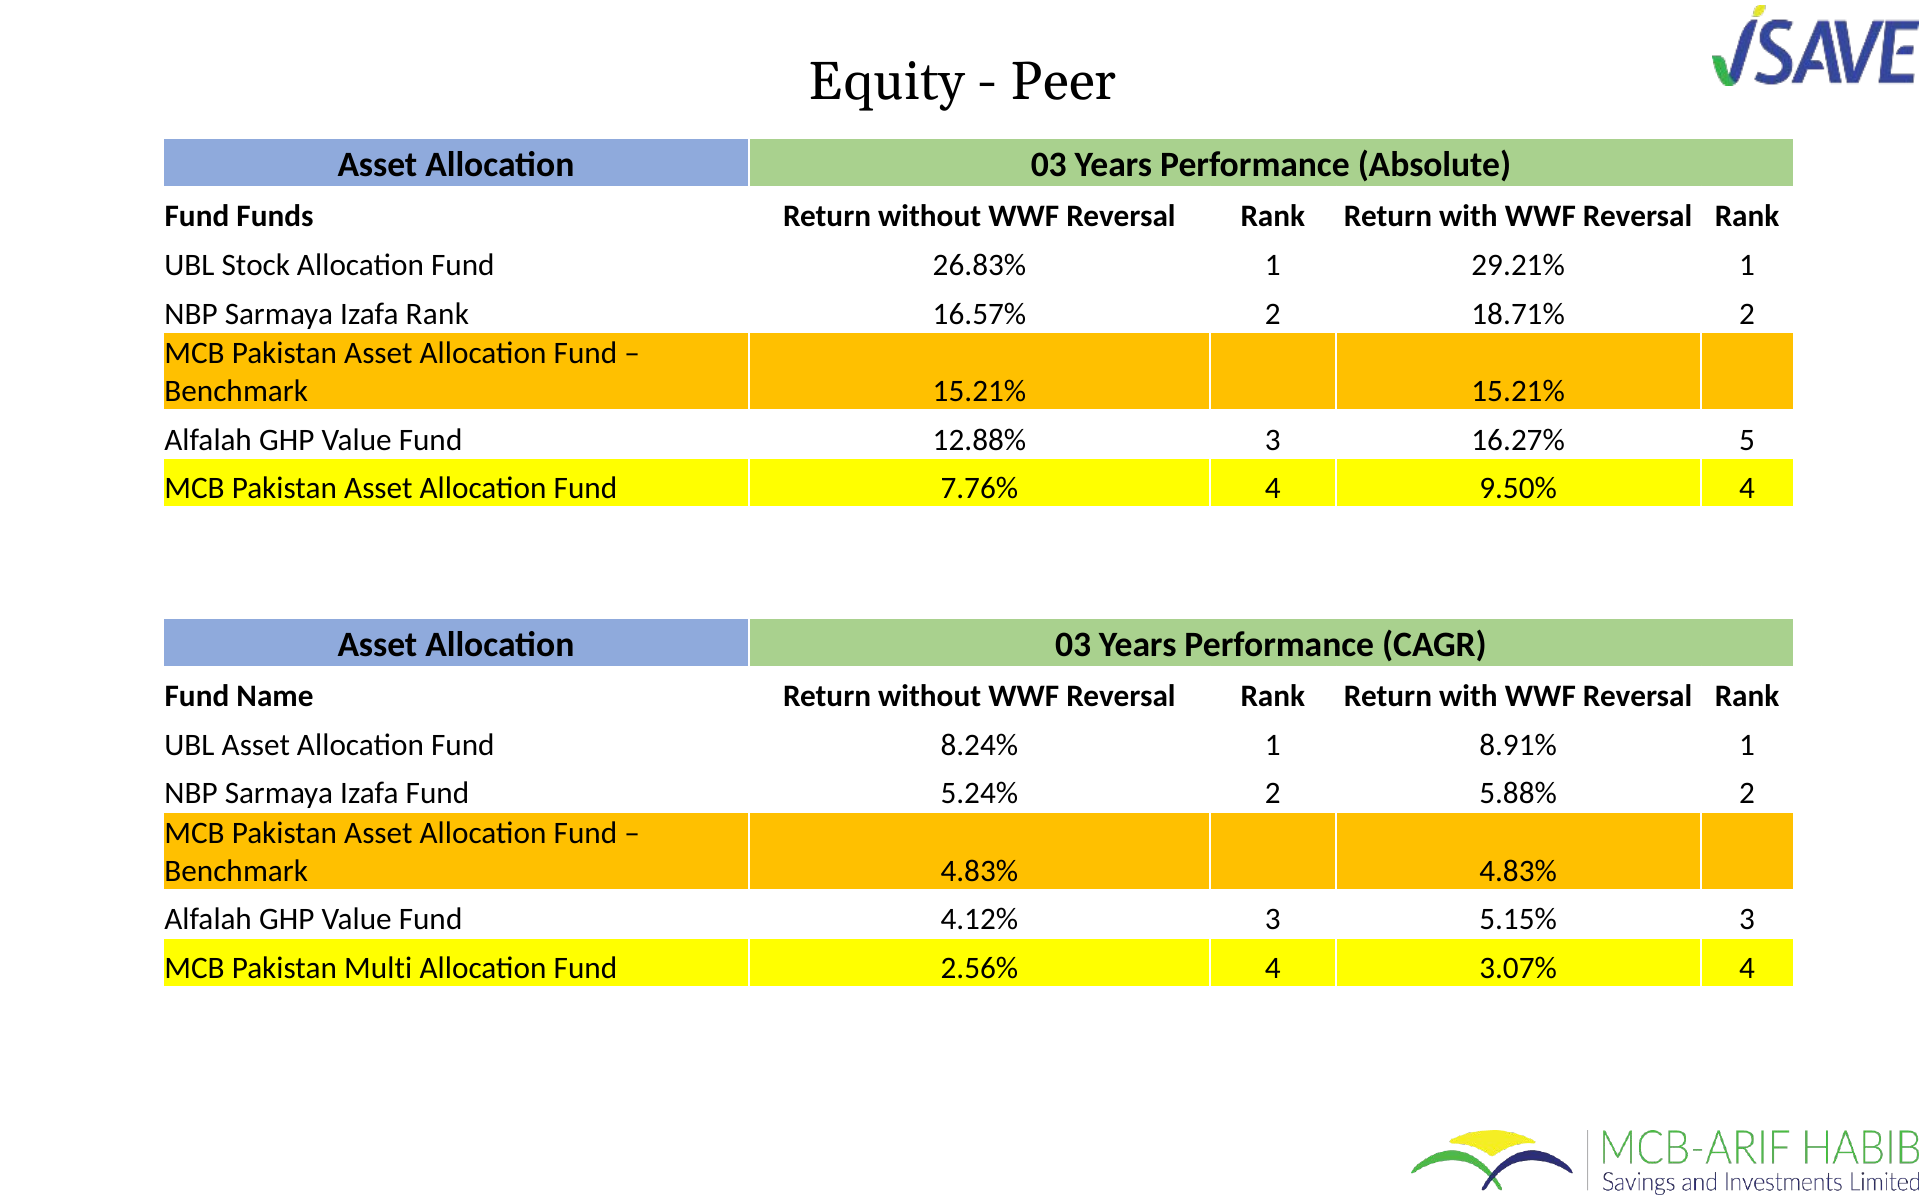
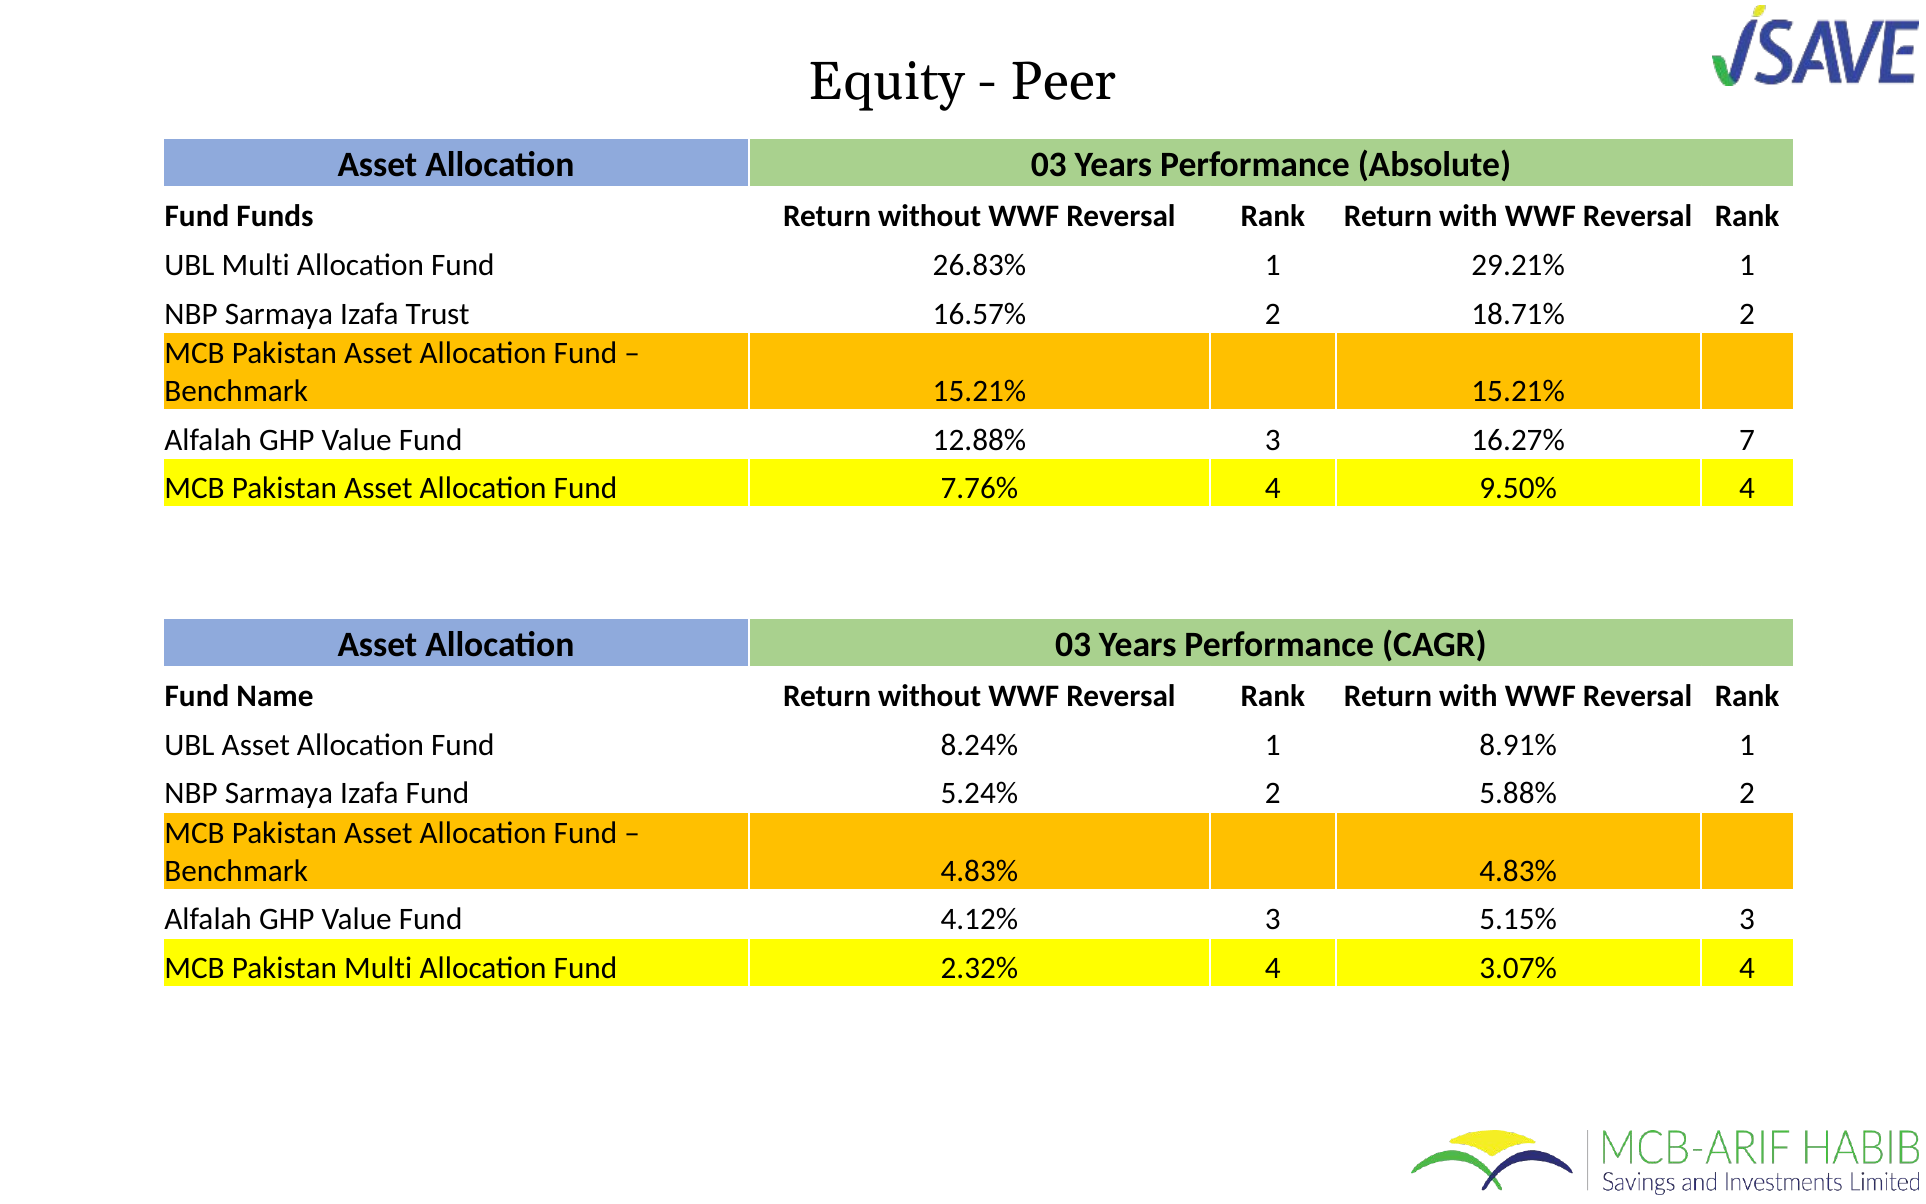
UBL Stock: Stock -> Multi (256, 265)
Izafa Rank: Rank -> Trust (438, 314)
5: 5 -> 7 (1747, 440)
2.56%: 2.56% -> 2.32% (979, 968)
